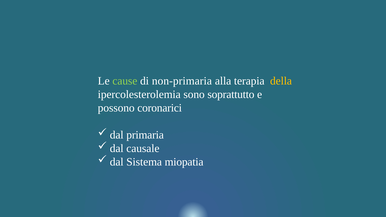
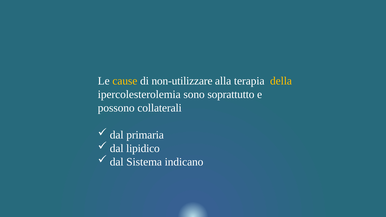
cause colour: light green -> yellow (125, 81)
non-primaria: non-primaria -> non-utilizzare (182, 81)
coronarici: coronarici -> collaterali (160, 108)
causale: causale -> lipidico (143, 148)
miopatia: miopatia -> indicano (184, 162)
